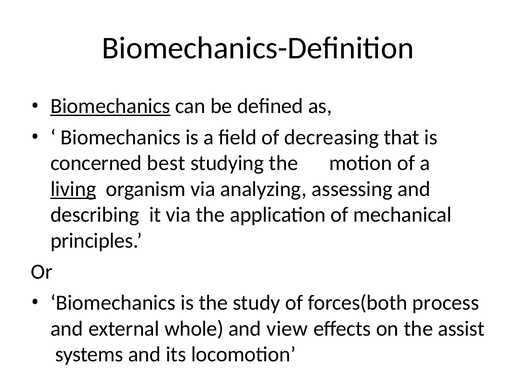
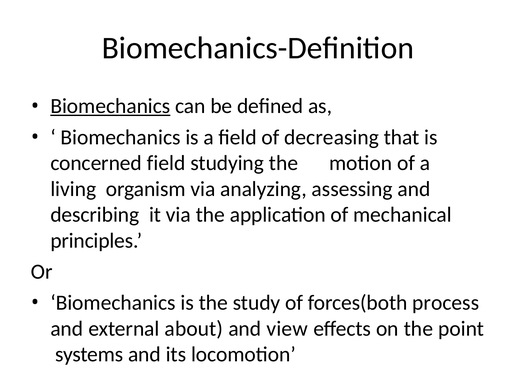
concerned best: best -> field (166, 163)
living underline: present -> none (73, 189)
whole: whole -> about (194, 328)
assist: assist -> point (461, 328)
